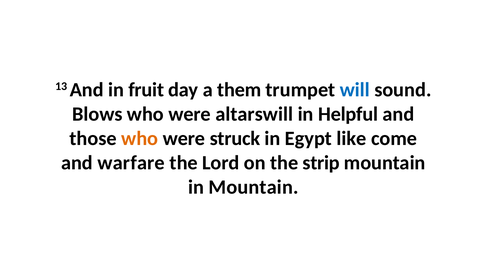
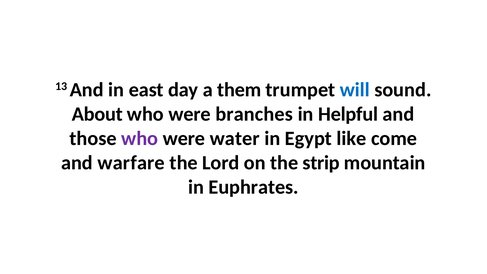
fruit: fruit -> east (146, 90)
Blows: Blows -> About (97, 114)
altarswill: altarswill -> branches (254, 114)
who colour: orange -> purple (140, 138)
struck: struck -> water (235, 138)
in Mountain: Mountain -> Euphrates (254, 187)
